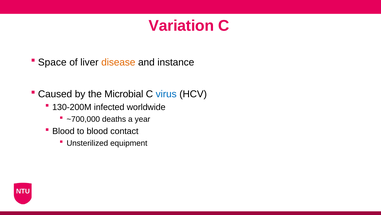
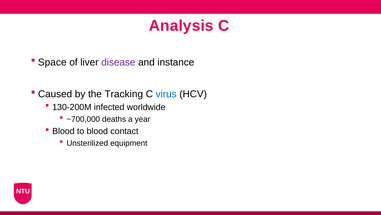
Variation: Variation -> Analysis (181, 26)
disease colour: orange -> purple (118, 62)
Microbial: Microbial -> Tracking (124, 94)
